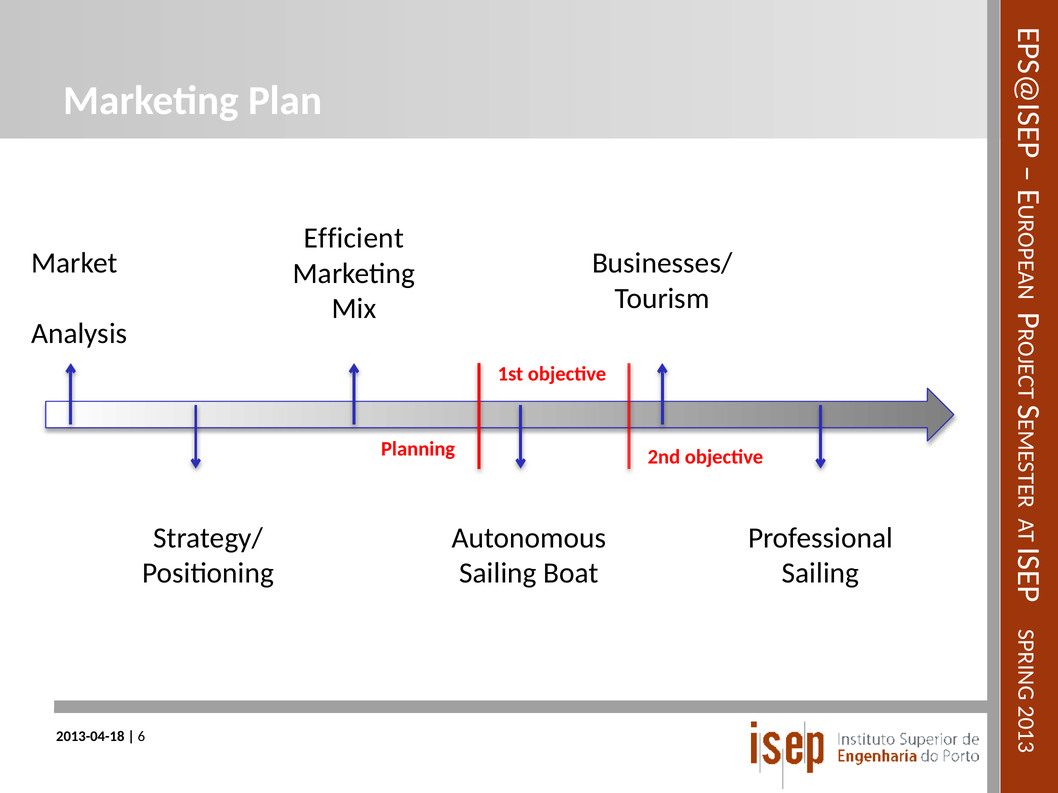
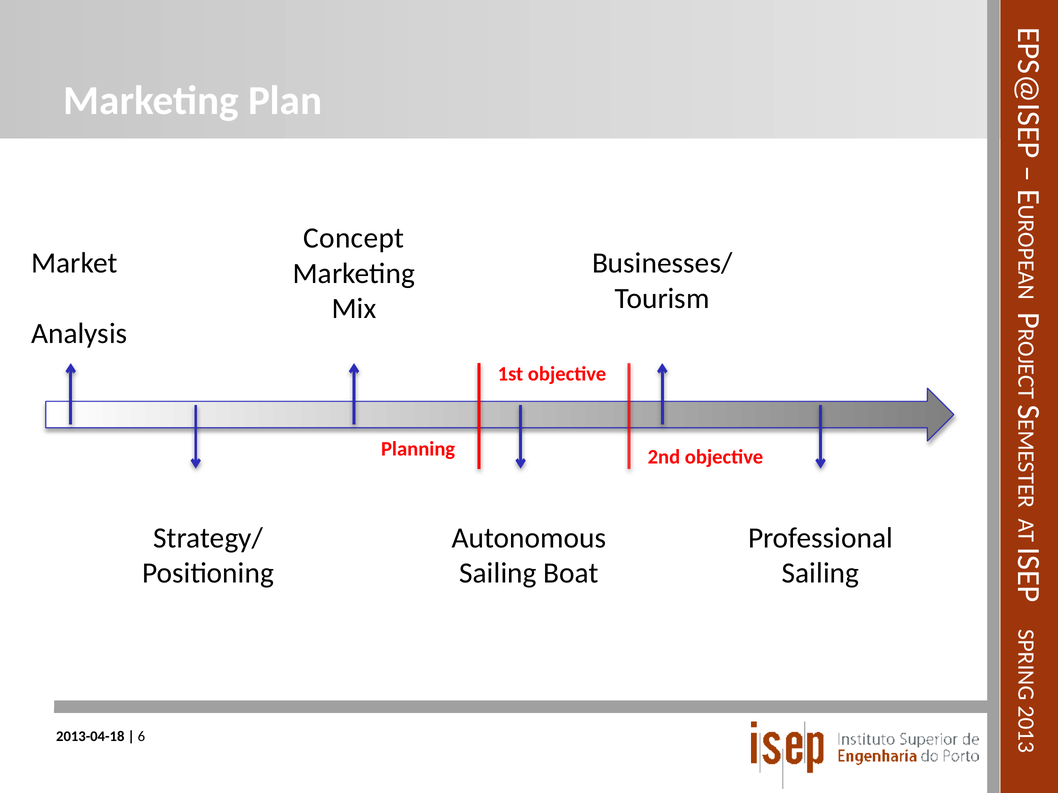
Efficient: Efficient -> Concept (354, 238)
